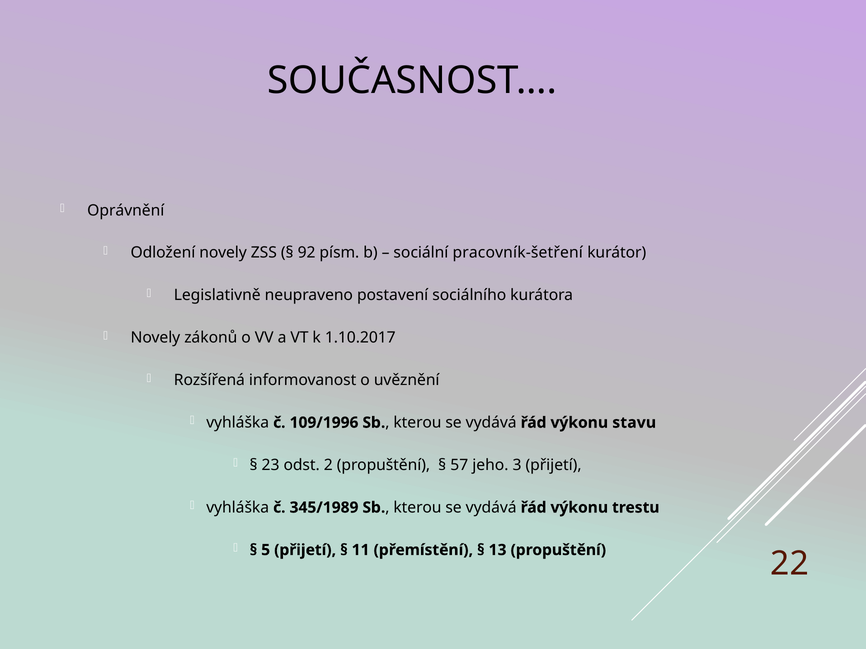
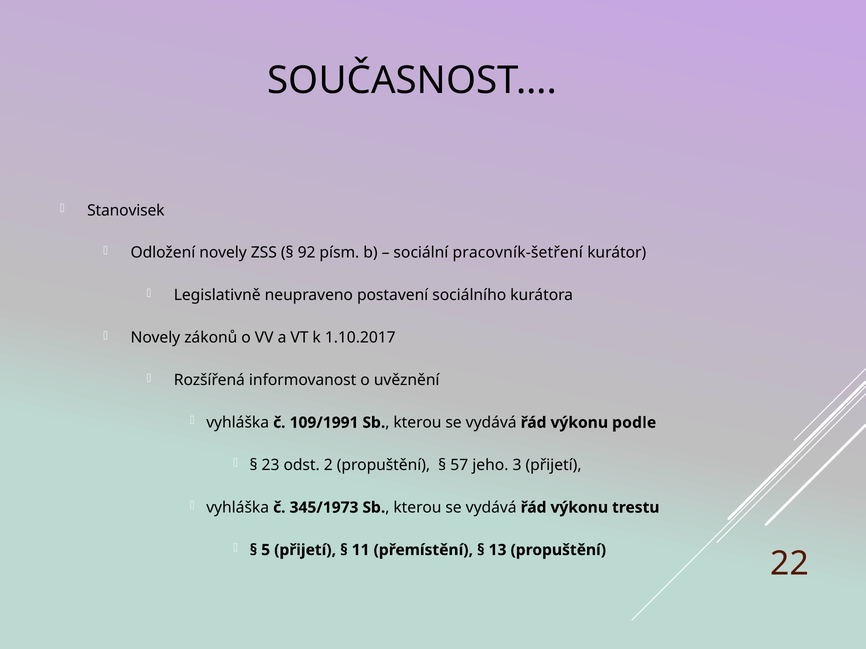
Oprávnění: Oprávnění -> Stanovisek (126, 211)
109/1996: 109/1996 -> 109/1991 (324, 423)
stavu: stavu -> podle (634, 423)
345/1989: 345/1989 -> 345/1973 (324, 508)
